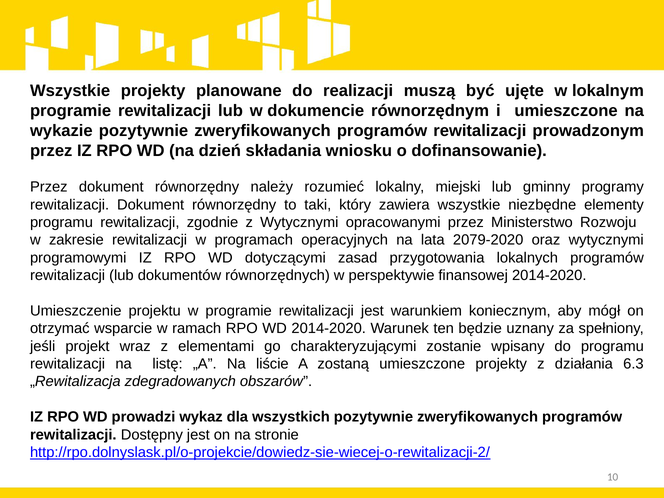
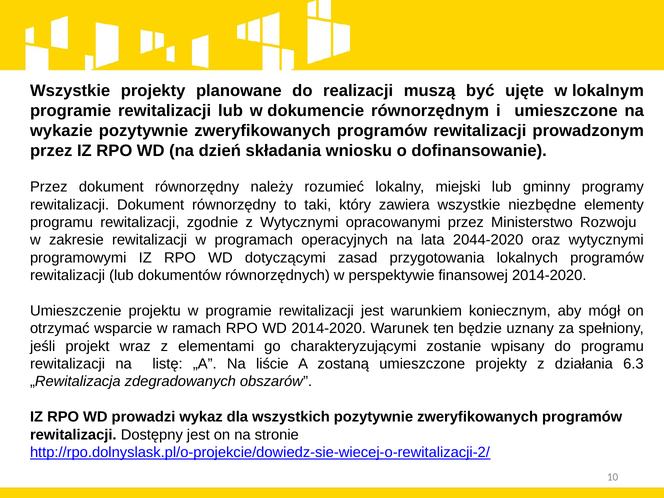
2079-2020: 2079-2020 -> 2044-2020 (488, 240)
